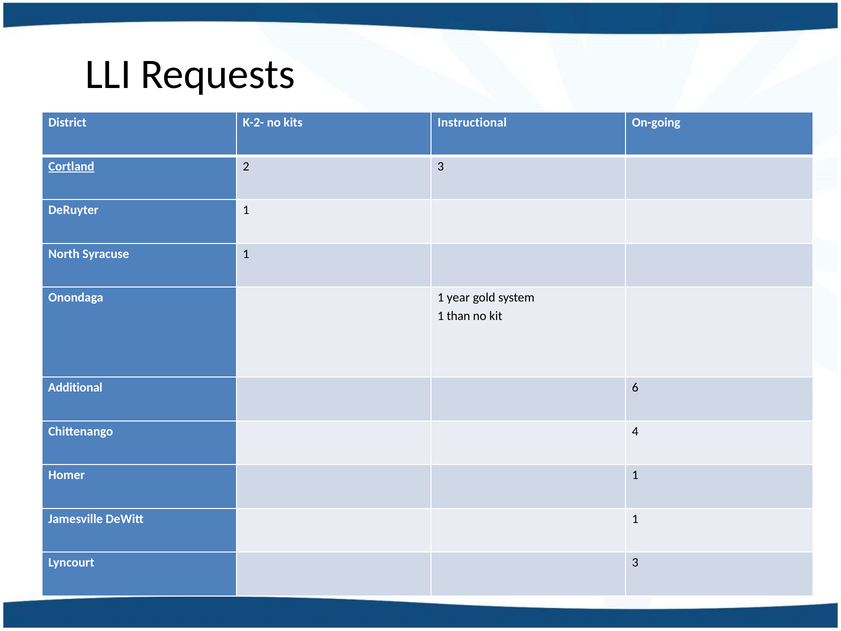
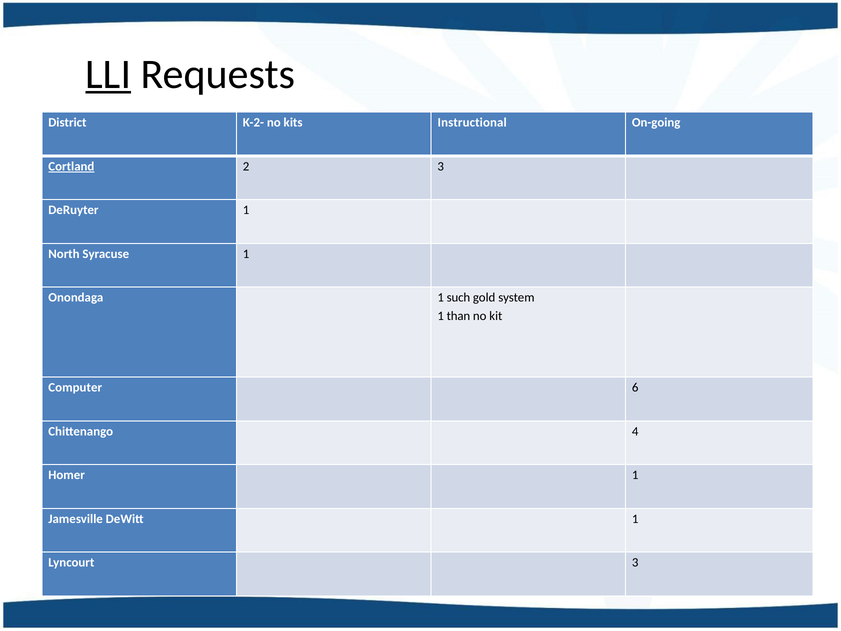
LLI underline: none -> present (108, 74)
year: year -> such (458, 297)
Additional: Additional -> Computer (75, 388)
